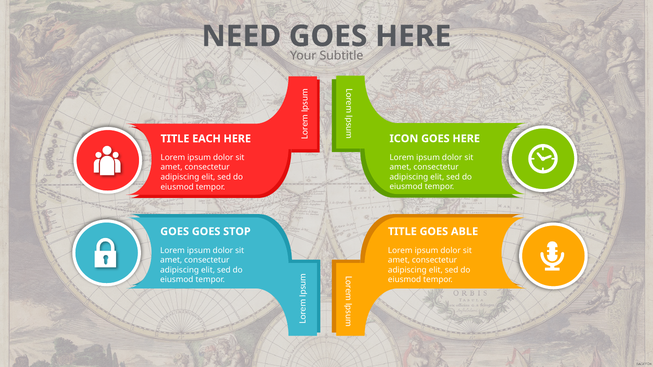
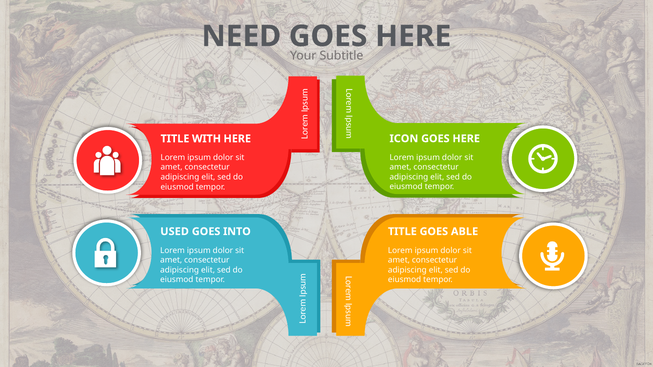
EACH: EACH -> WITH (206, 139)
GOES: GOES -> USED (175, 232)
STOP: STOP -> INTO (237, 232)
